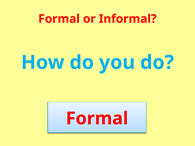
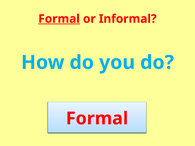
Formal underline: none -> present (59, 19)
